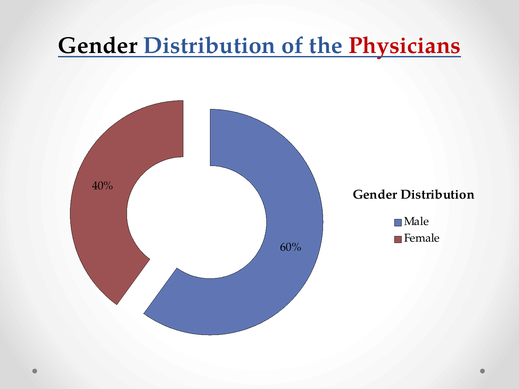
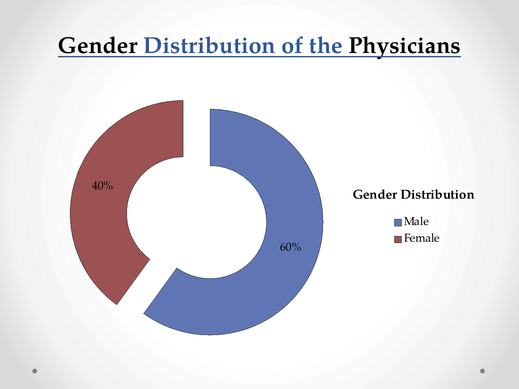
Physicians colour: red -> black (405, 46)
